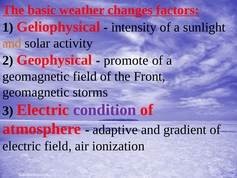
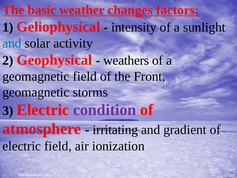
and colour: orange -> blue (12, 43)
promote: promote -> weathers (126, 60)
adaptive: adaptive -> irritating (115, 130)
